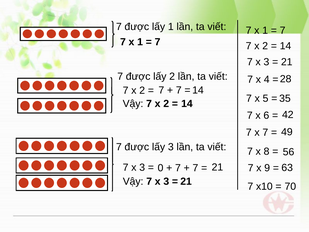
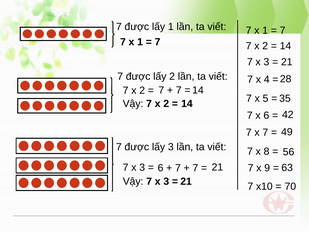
0: 0 -> 6 (161, 168)
